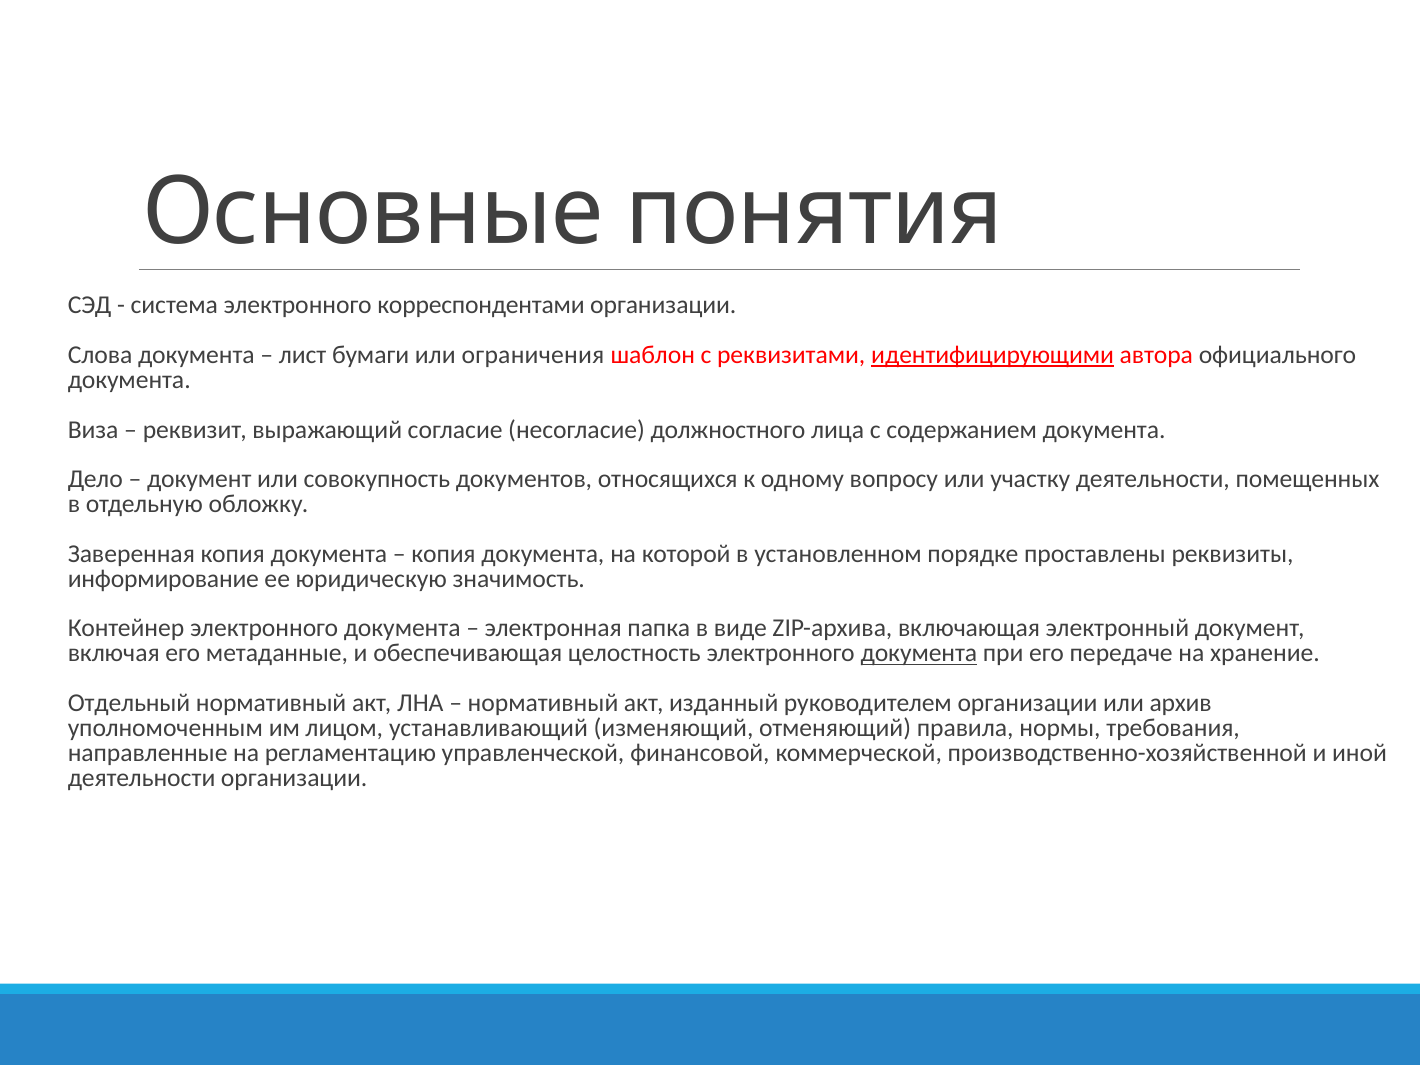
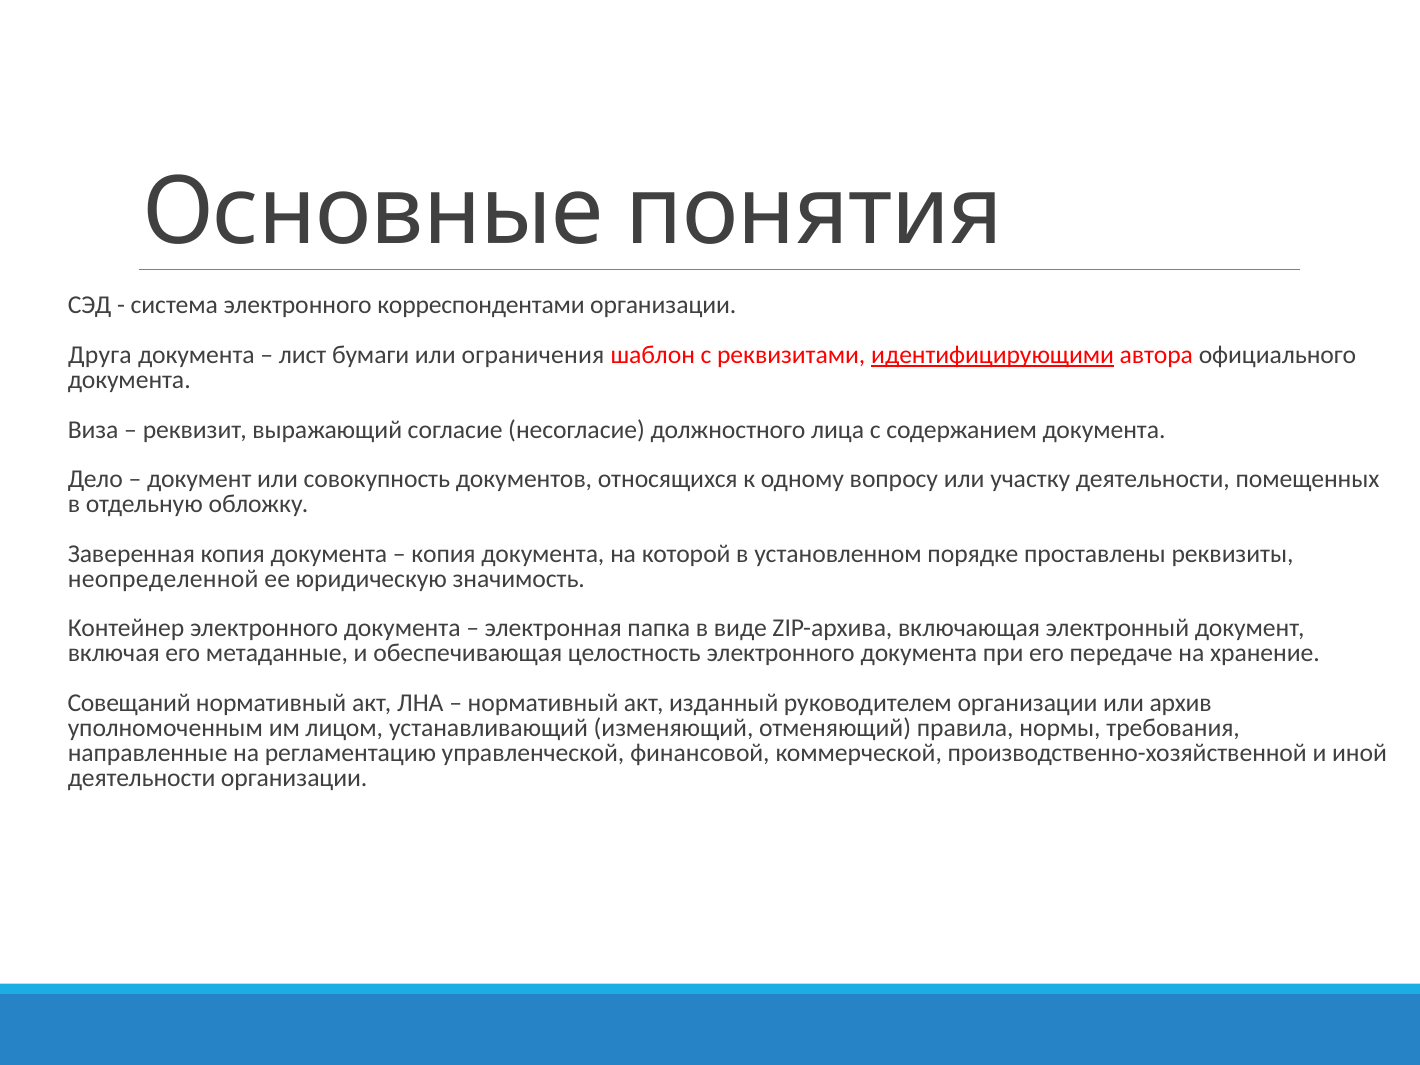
Слова: Слова -> Друга (100, 355)
информирование: информирование -> неопределенной (163, 579)
документа underline: present -> none (919, 653)
Отдельный: Отдельный -> Совещаний (129, 703)
